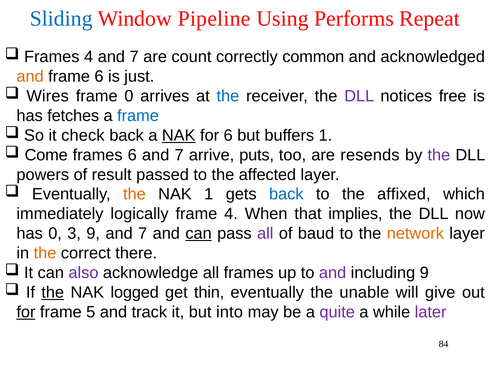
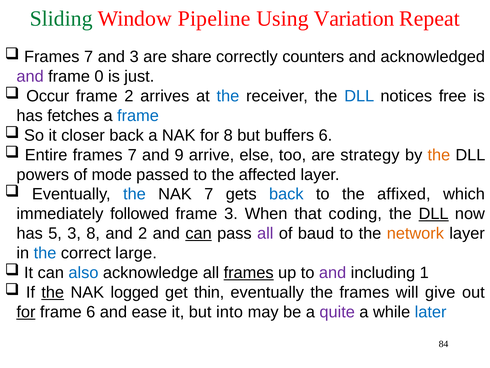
Sliding colour: blue -> green (61, 19)
Performs: Performs -> Variation (354, 19)
4: 4 -> 7 (89, 57)
7: 7 -> 3 (134, 57)
count: count -> share (192, 57)
common: common -> counters (313, 57)
and colour: orange -> purple (30, 76)
frame 6: 6 -> 0 (99, 76)
Wires: Wires -> Occur (48, 96)
frame 0: 0 -> 2 (129, 96)
DLL colour: purple -> blue (359, 96)
check: check -> closer (83, 135)
NAK underline: present -> none (179, 135)
for 6: 6 -> 8 (228, 135)
buffers 1: 1 -> 6 (325, 135)
Come: Come -> Entire (46, 155)
6: 6 -> 7 (132, 155)
7: 7 -> 9 (179, 155)
puts: puts -> else (257, 155)
resends: resends -> strategy (370, 155)
the colour: purple -> orange (439, 155)
result: result -> mode (112, 174)
the colour: orange -> blue (134, 194)
NAK 1: 1 -> 7 (209, 194)
logically: logically -> followed (140, 214)
frame 4: 4 -> 3 (231, 214)
implies: implies -> coding (355, 214)
DLL underline: none -> present (434, 214)
has 0: 0 -> 5 (55, 233)
3 9: 9 -> 8 (93, 233)
7: 7 -> 2 (143, 233)
the colour: orange -> blue (45, 253)
there: there -> large (136, 253)
also colour: purple -> blue (83, 272)
frames underline: none -> present (249, 272)
including 9: 9 -> 1 (424, 272)
the unable: unable -> frames (364, 292)
frame 5: 5 -> 6 (91, 312)
track: track -> ease (149, 312)
later colour: purple -> blue (431, 312)
